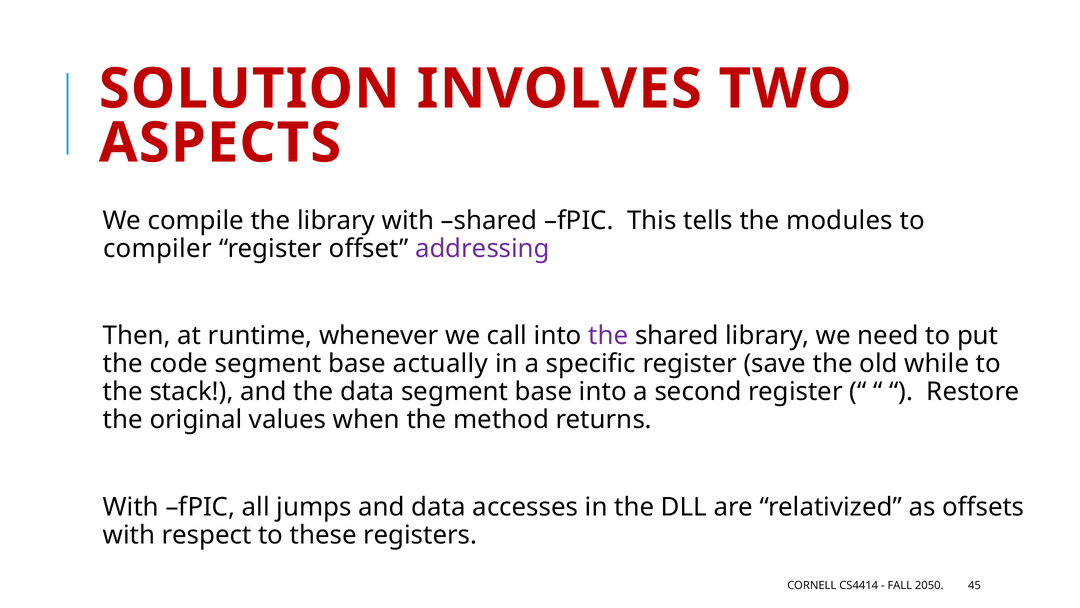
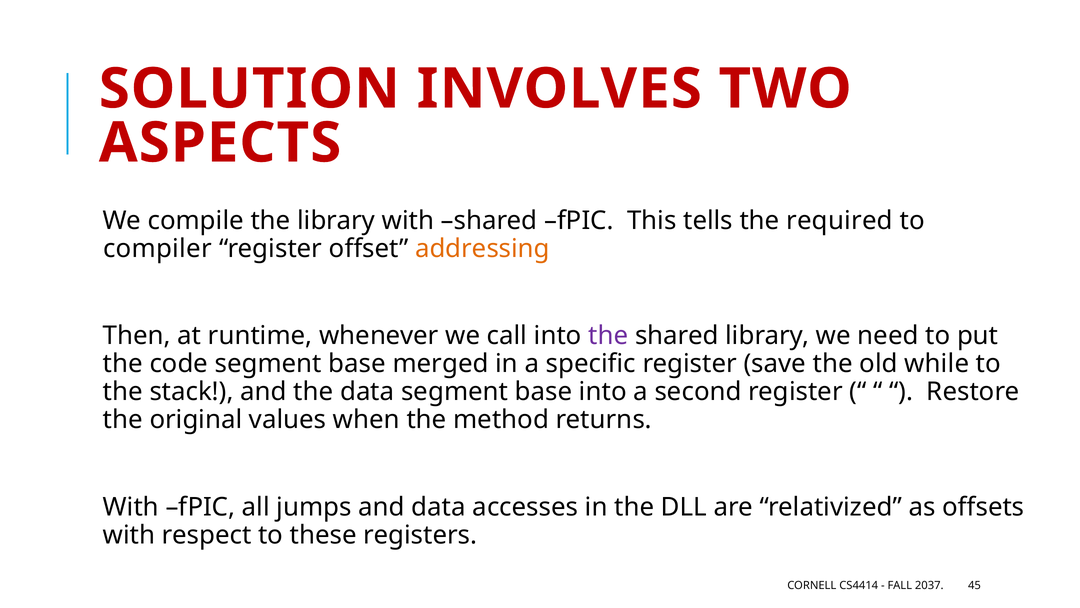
modules: modules -> required (839, 220)
addressing colour: purple -> orange (482, 248)
actually: actually -> merged (441, 364)
2050: 2050 -> 2037 (929, 585)
